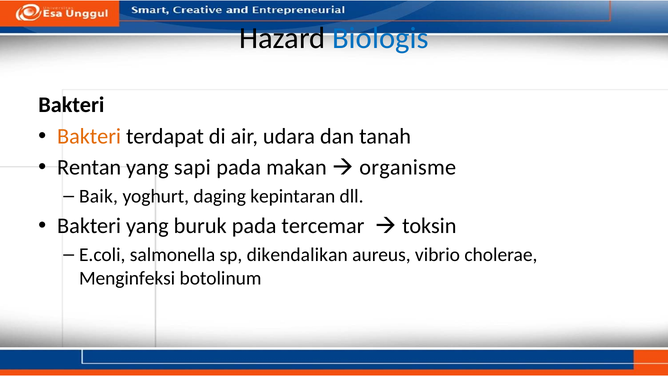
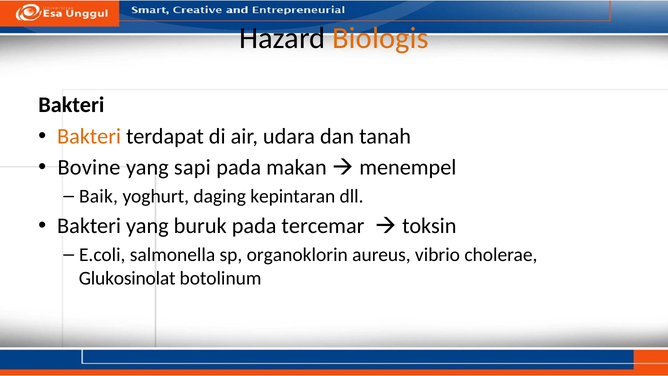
Biologis colour: blue -> orange (380, 38)
Rentan: Rentan -> Bovine (89, 167)
organisme: organisme -> menempel (408, 167)
dikendalikan: dikendalikan -> organoklorin (297, 255)
Menginfeksi: Menginfeksi -> Glukosinolat (127, 278)
